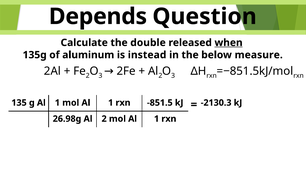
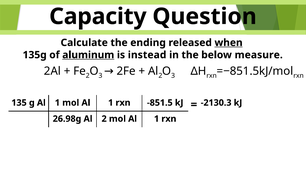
Depends: Depends -> Capacity (98, 16)
double: double -> ending (148, 43)
aluminum underline: none -> present (88, 55)
